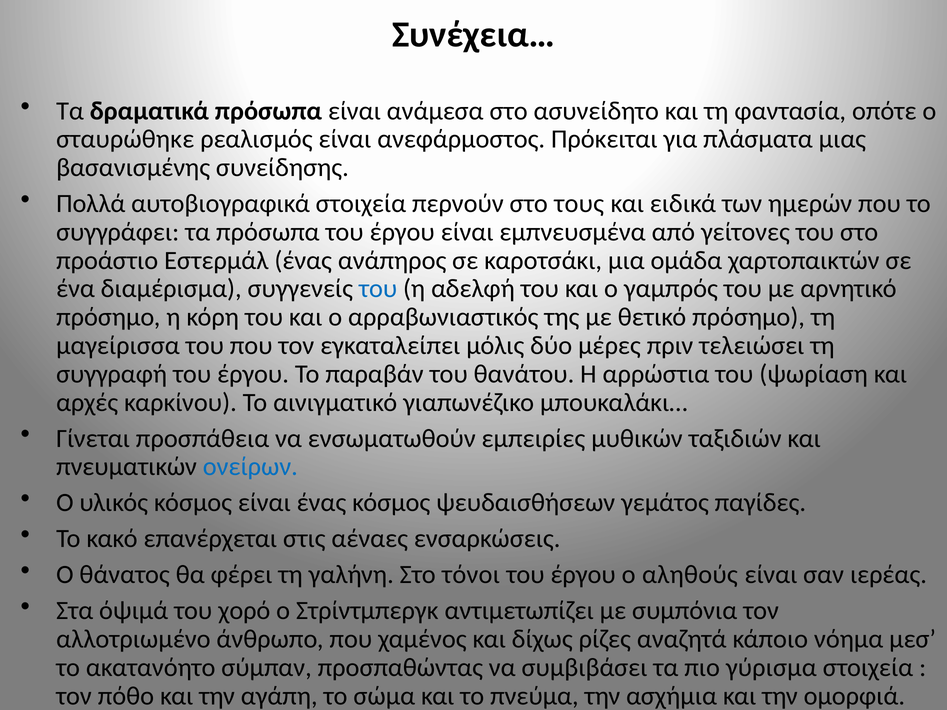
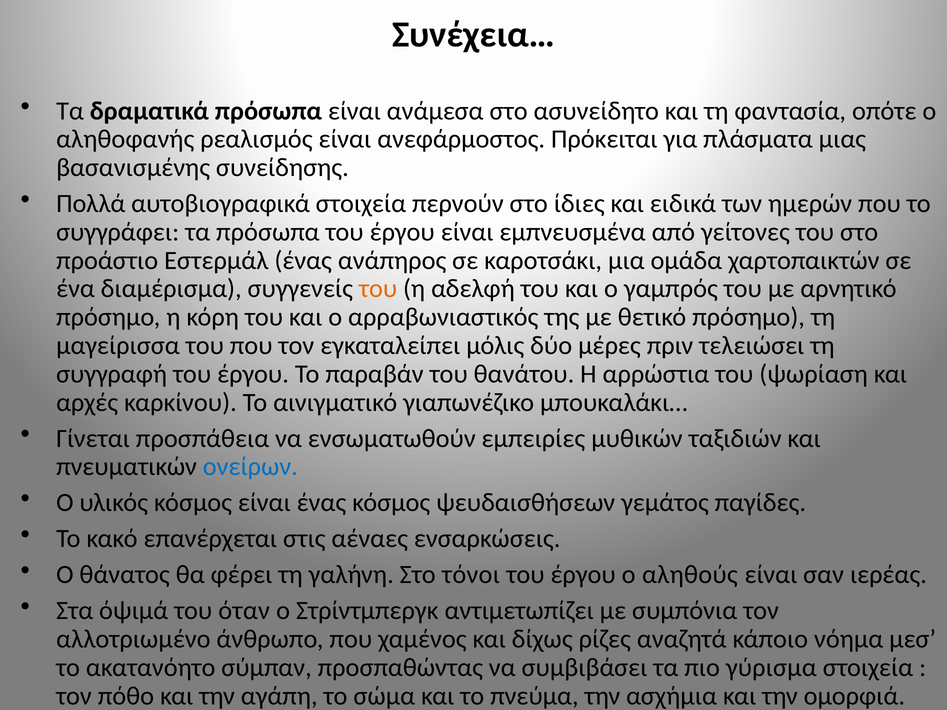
σταυρώθηκε: σταυρώθηκε -> αληθοφανής (125, 139)
τους: τους -> ίδιες (579, 204)
του colour: blue -> orange (378, 289)
χορό: χορό -> όταν (244, 611)
